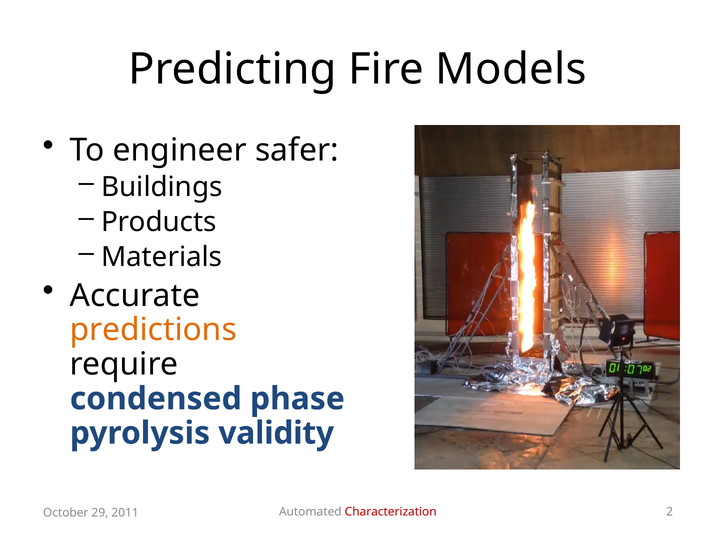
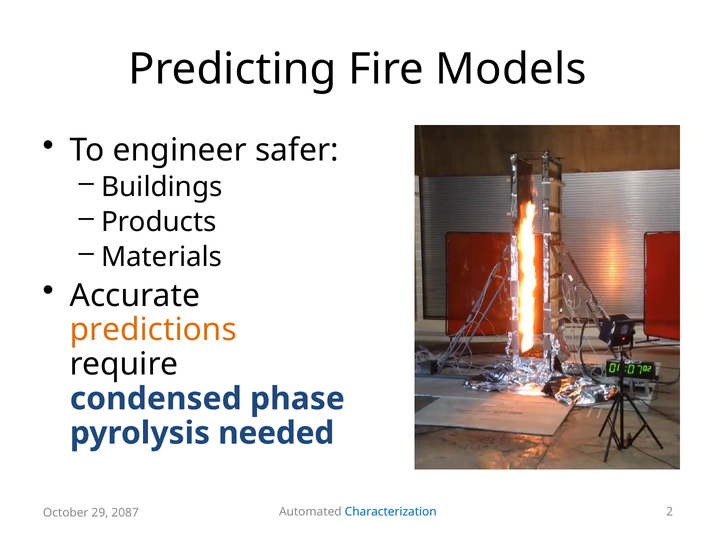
validity: validity -> needed (276, 433)
Characterization colour: red -> blue (391, 512)
2011: 2011 -> 2087 (125, 513)
